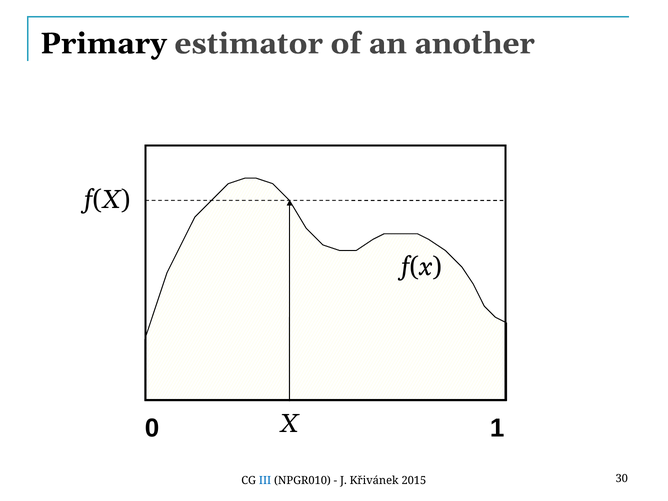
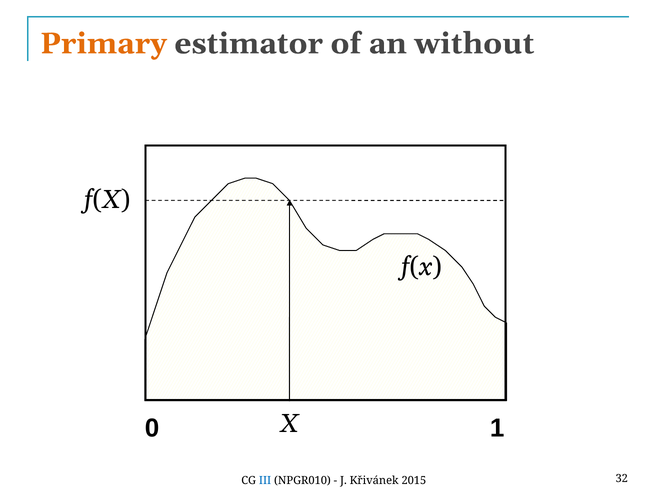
Primary colour: black -> orange (103, 44)
another: another -> without (474, 44)
30: 30 -> 32 (622, 478)
